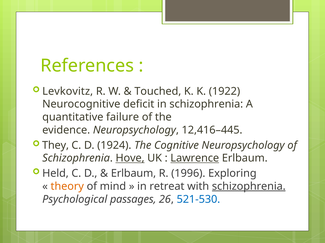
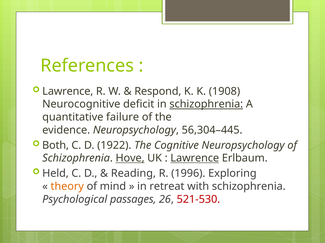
Levkovitz: Levkovitz -> Lawrence (68, 91)
Touched: Touched -> Respond (158, 91)
1922: 1922 -> 1908 (224, 91)
schizophrenia underline: none -> present (206, 104)
12,416–445: 12,416–445 -> 56,304–445 (212, 130)
They: They -> Both (56, 146)
1924: 1924 -> 1922 (114, 146)
Erlbaum: Erlbaum -> Reading (133, 174)
schizophrenia underline: present -> none (249, 187)
521-530 colour: blue -> red (198, 200)
